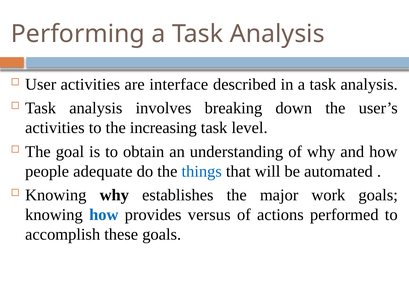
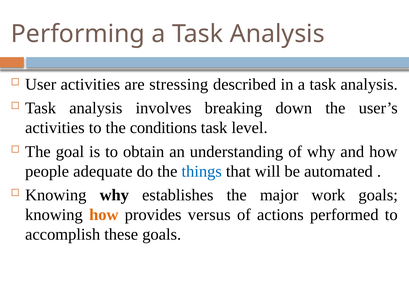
interface: interface -> stressing (179, 85)
increasing: increasing -> conditions (163, 128)
how colour: blue -> orange (104, 215)
